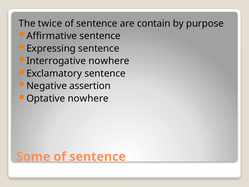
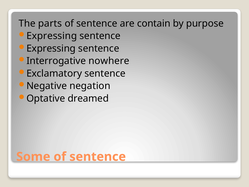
twice: twice -> parts (50, 23)
Affirmative: Affirmative -> Expressing (52, 36)
assertion: assertion -> negation (90, 86)
Optative nowhere: nowhere -> dreamed (88, 98)
